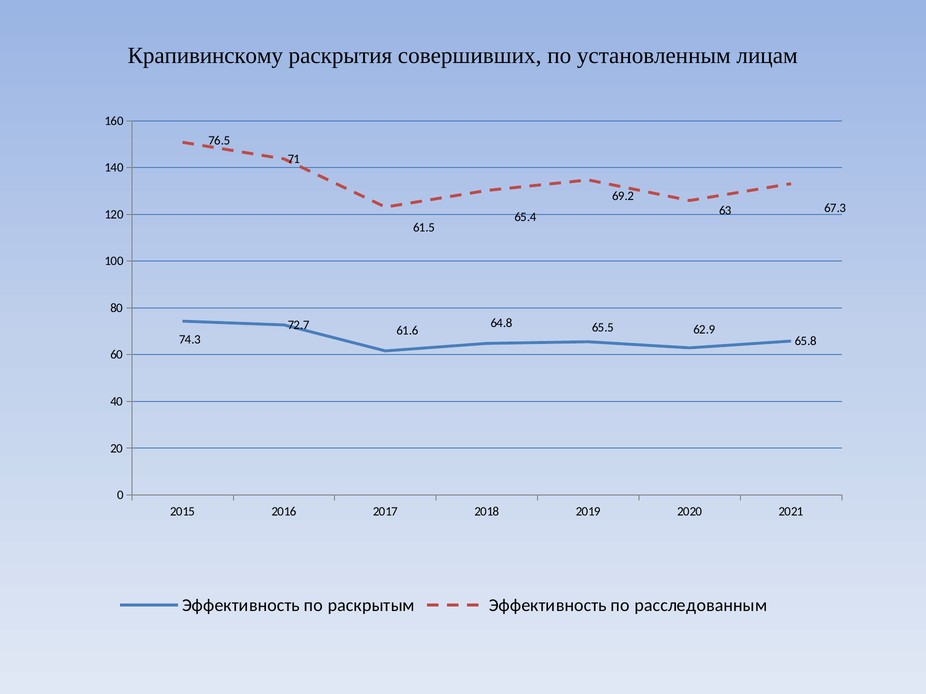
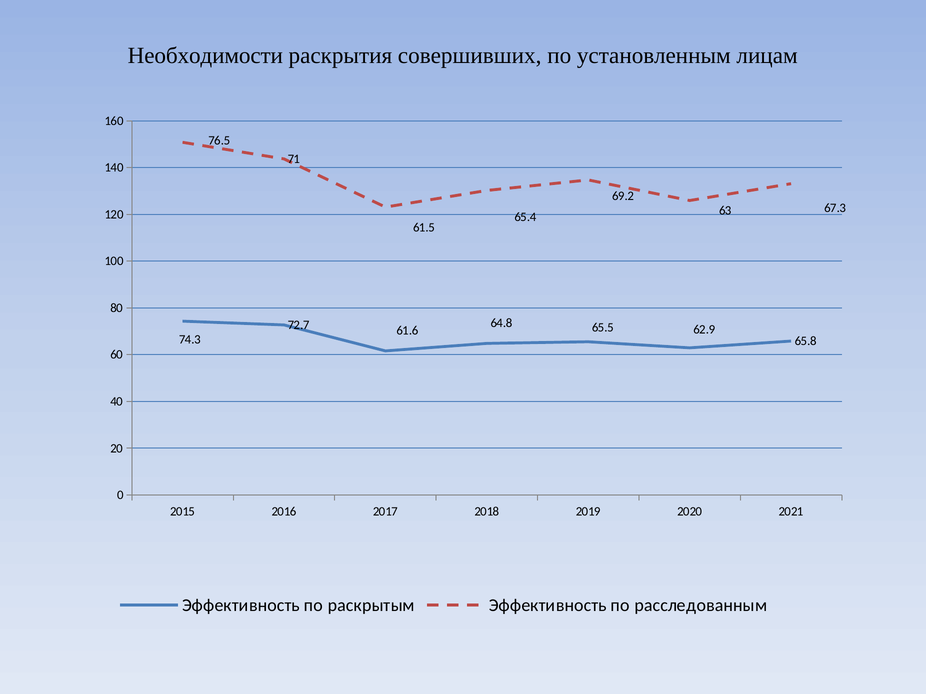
Крапивинскому: Крапивинскому -> Необходимости (205, 56)
